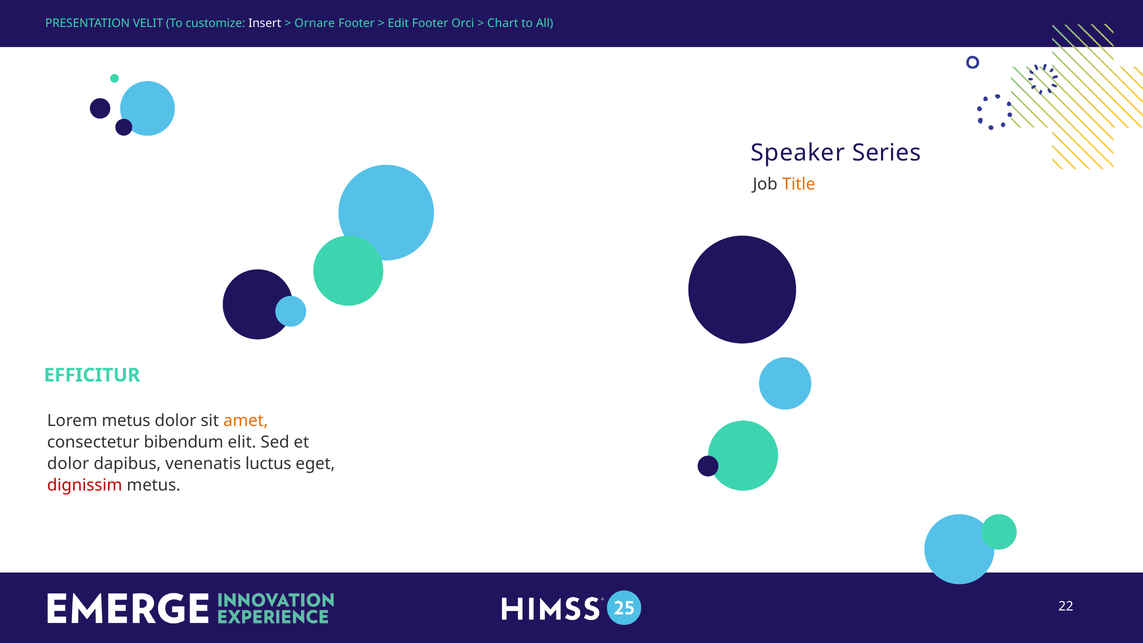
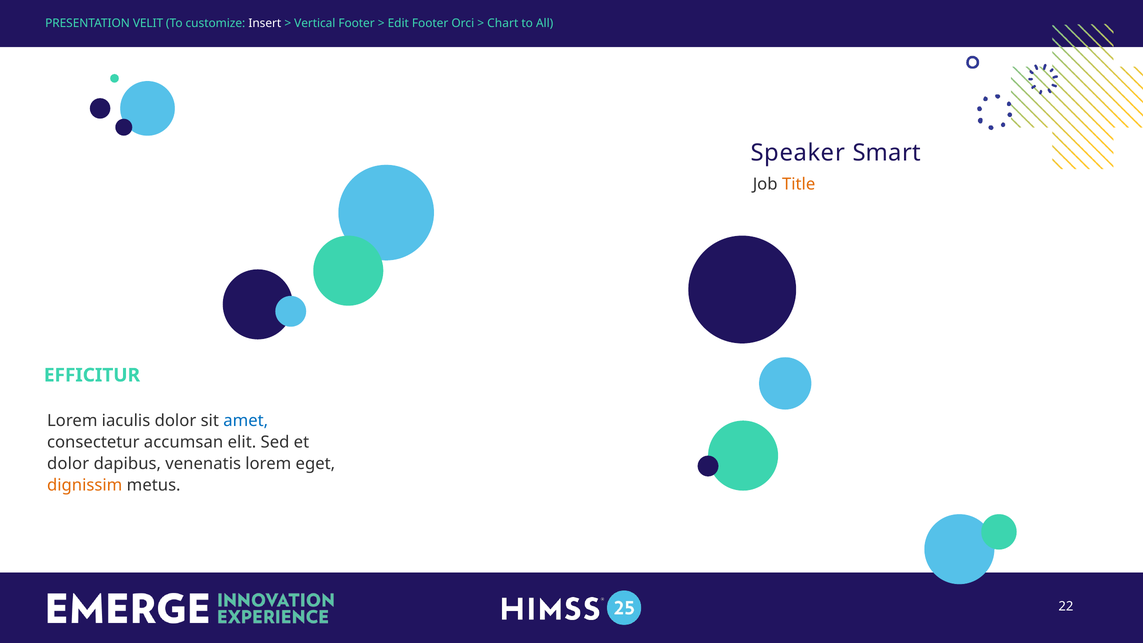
Ornare: Ornare -> Vertical (315, 23)
Series: Series -> Smart (887, 153)
Lorem metus: metus -> iaculis (126, 421)
amet colour: orange -> blue (246, 421)
bibendum: bibendum -> accumsan (184, 442)
venenatis luctus: luctus -> lorem (268, 464)
dignissim colour: red -> orange (85, 485)
